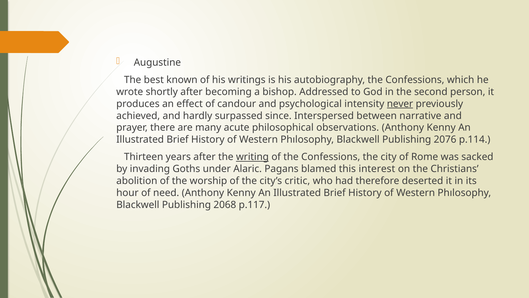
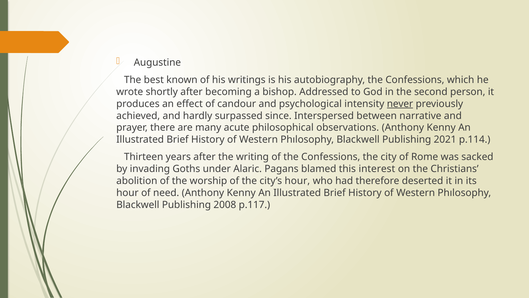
2076: 2076 -> 2021 (445, 139)
writing underline: present -> none (252, 157)
city’s critic: critic -> hour (297, 181)
2068: 2068 -> 2008 (225, 204)
